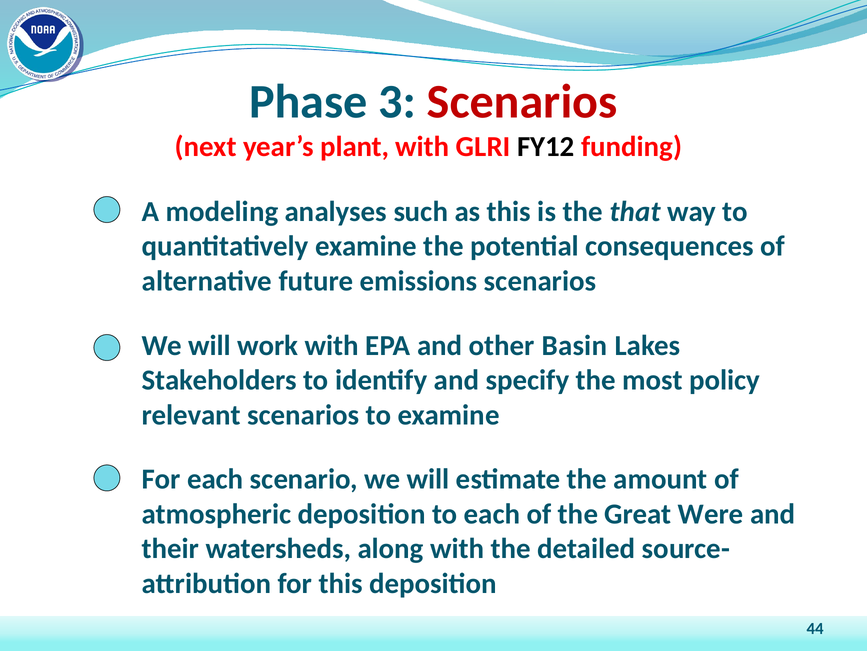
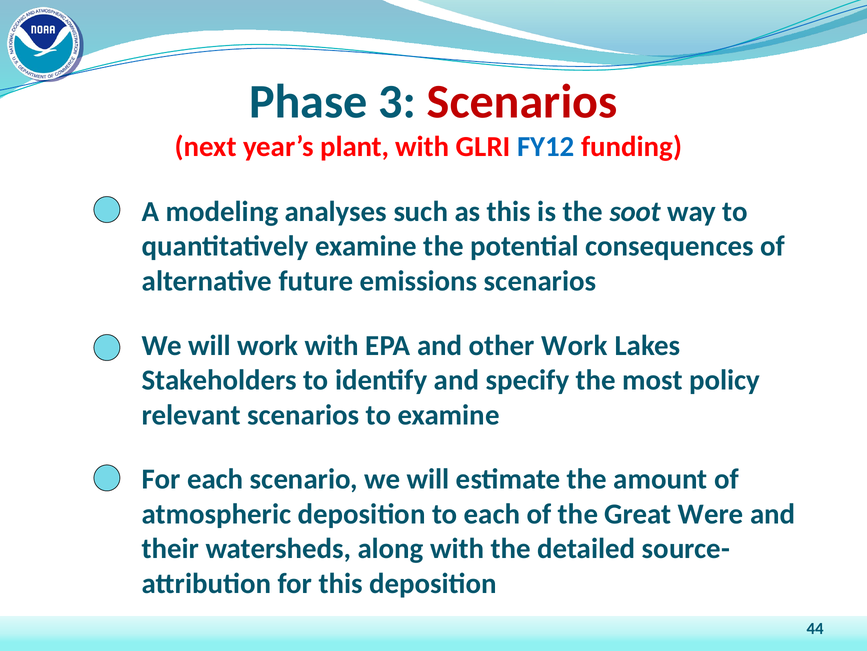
FY12 colour: black -> blue (546, 146)
that: that -> soot (635, 211)
other Basin: Basin -> Work (574, 345)
